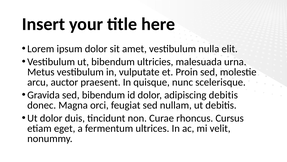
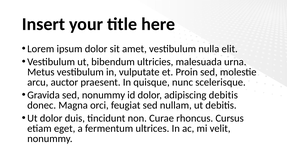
sed bibendum: bibendum -> nonummy (103, 95)
